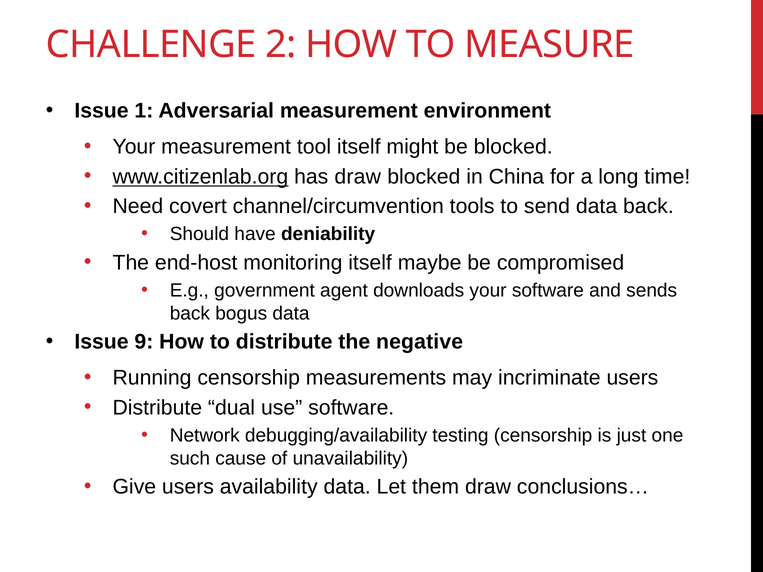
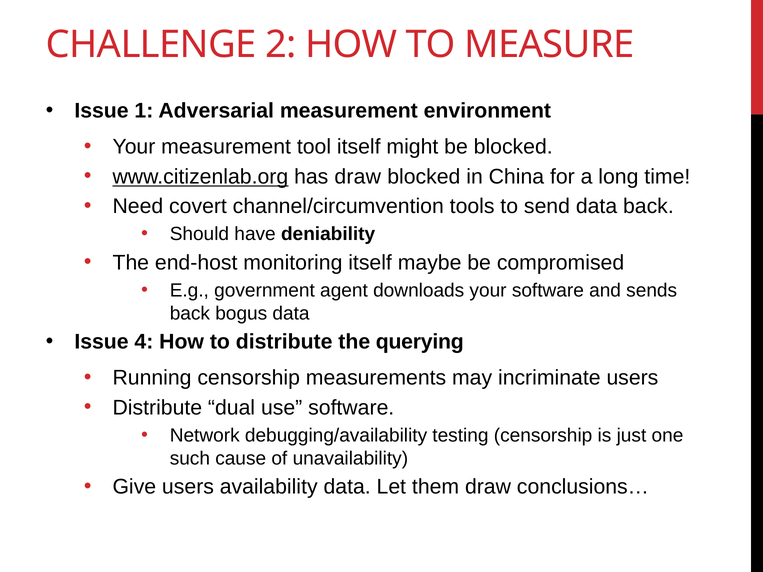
9: 9 -> 4 (144, 342)
negative: negative -> querying (420, 342)
